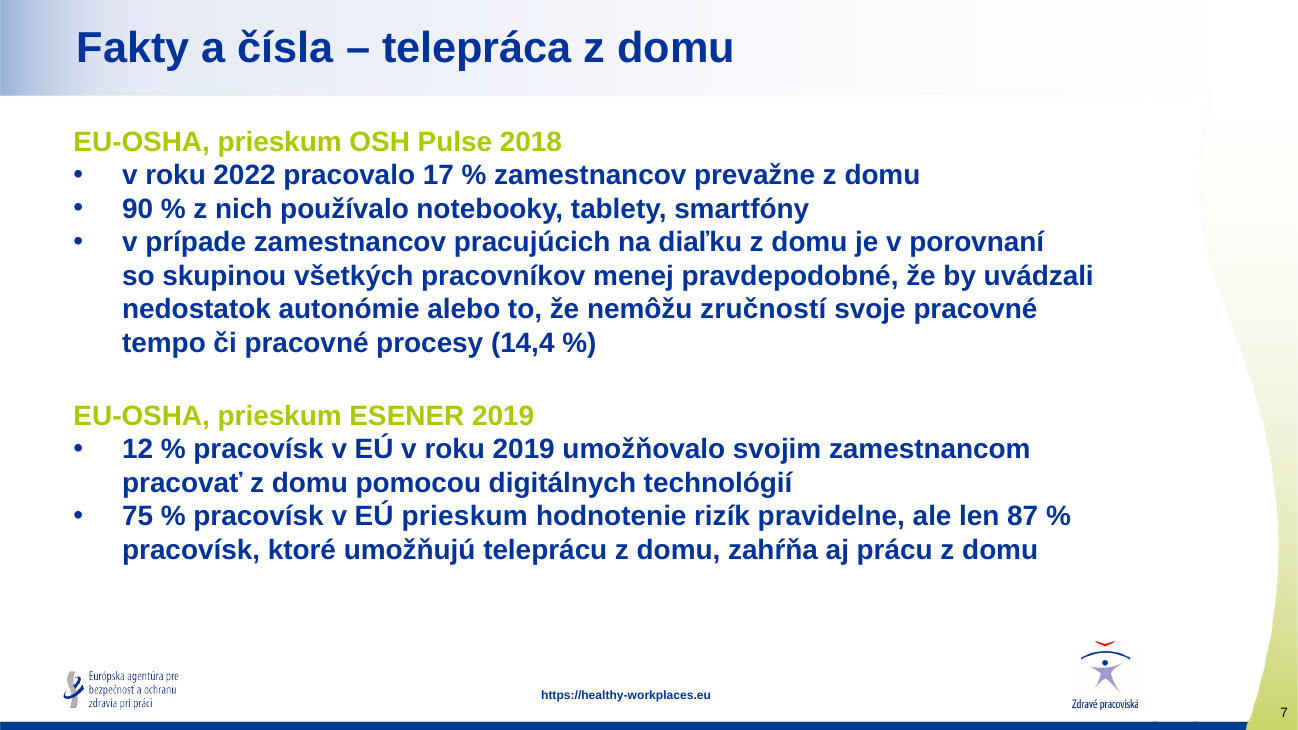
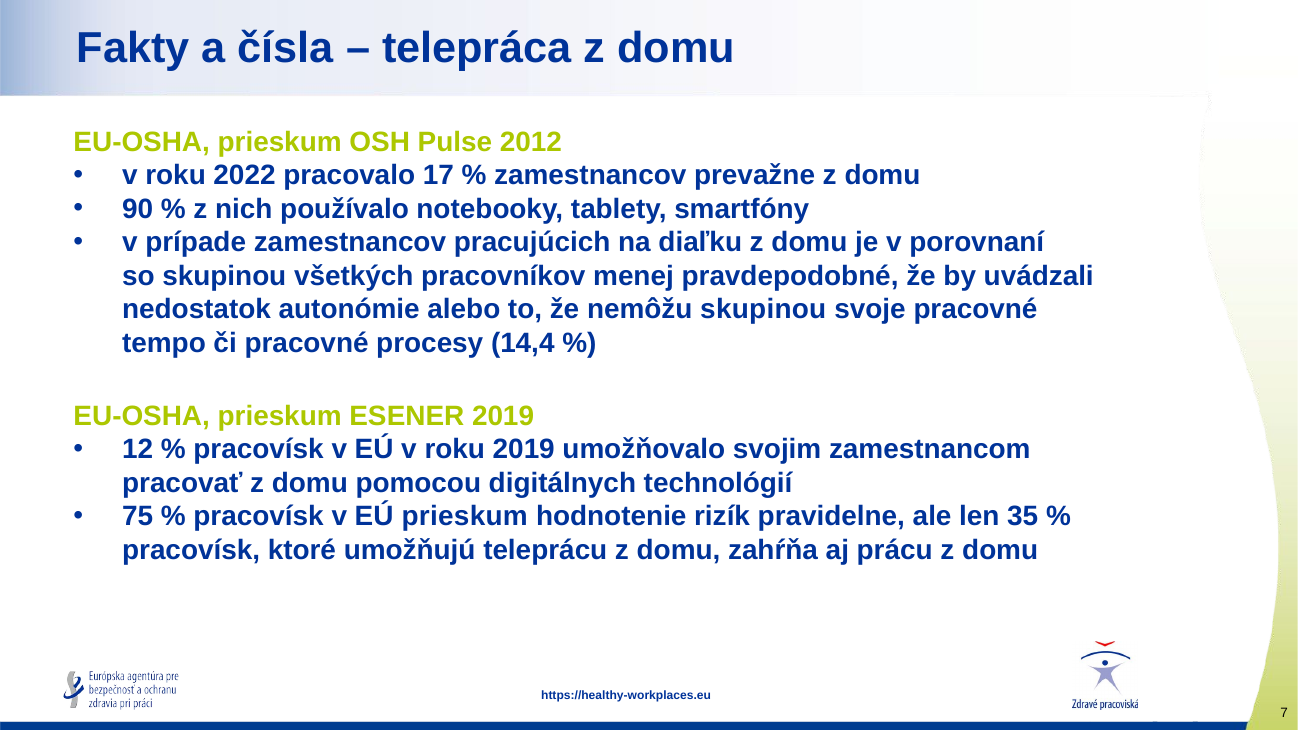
2018: 2018 -> 2012 (531, 142)
nemôžu zručností: zručností -> skupinou (763, 310)
87: 87 -> 35 (1023, 517)
